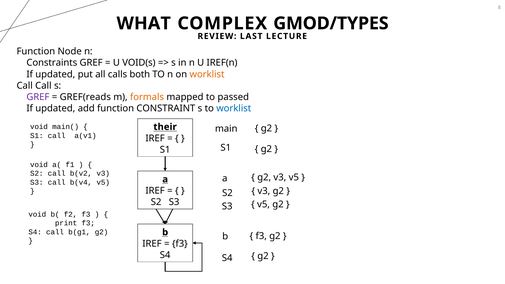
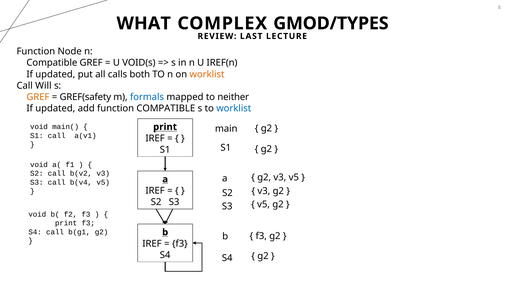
Constraints: Constraints -> Compatible (52, 63)
Call Call: Call -> Will (43, 86)
GREF colour: purple -> orange (38, 97)
GREF(reads: GREF(reads -> GREF(safety (85, 97)
formals colour: orange -> blue (147, 97)
passed: passed -> neither (233, 97)
function CONSTRAINT: CONSTRAINT -> COMPATIBLE (166, 108)
their: their -> print (165, 127)
